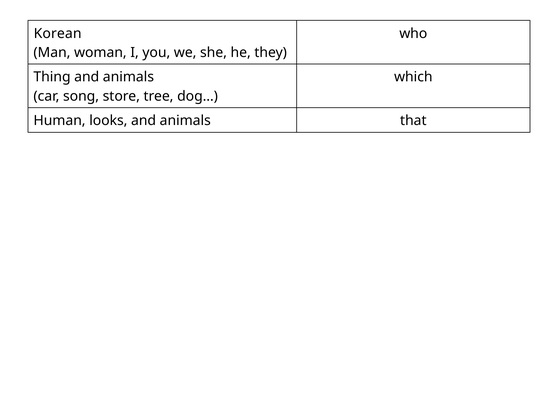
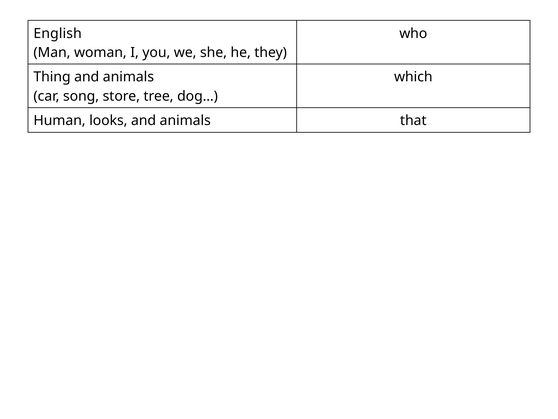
Korean: Korean -> English (58, 33)
